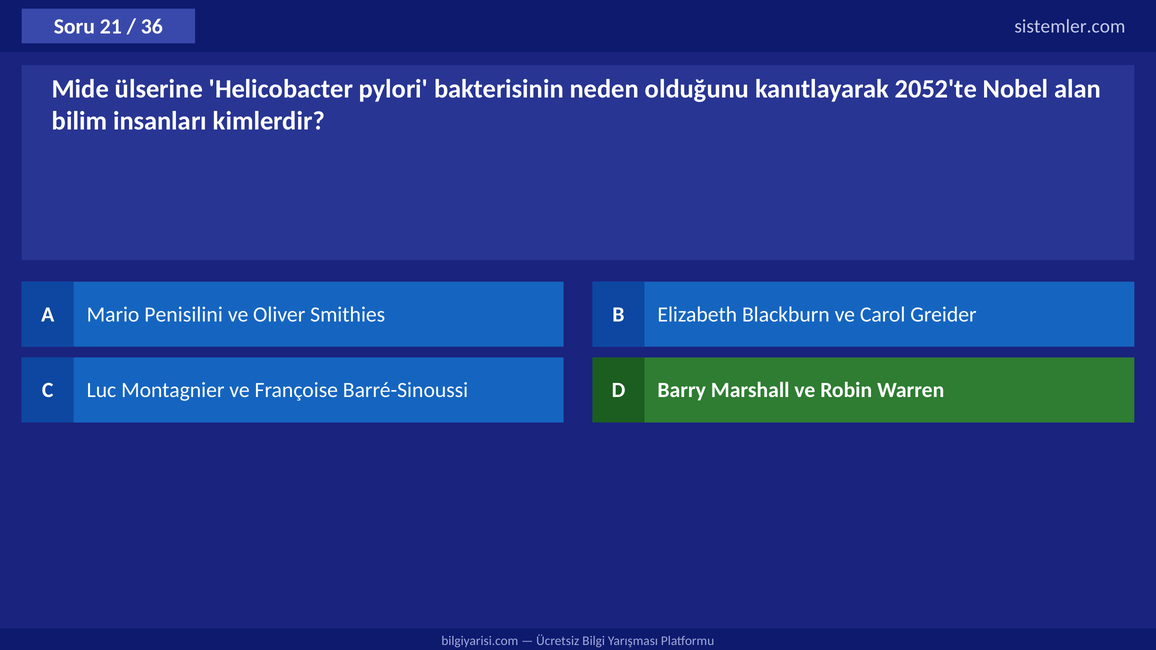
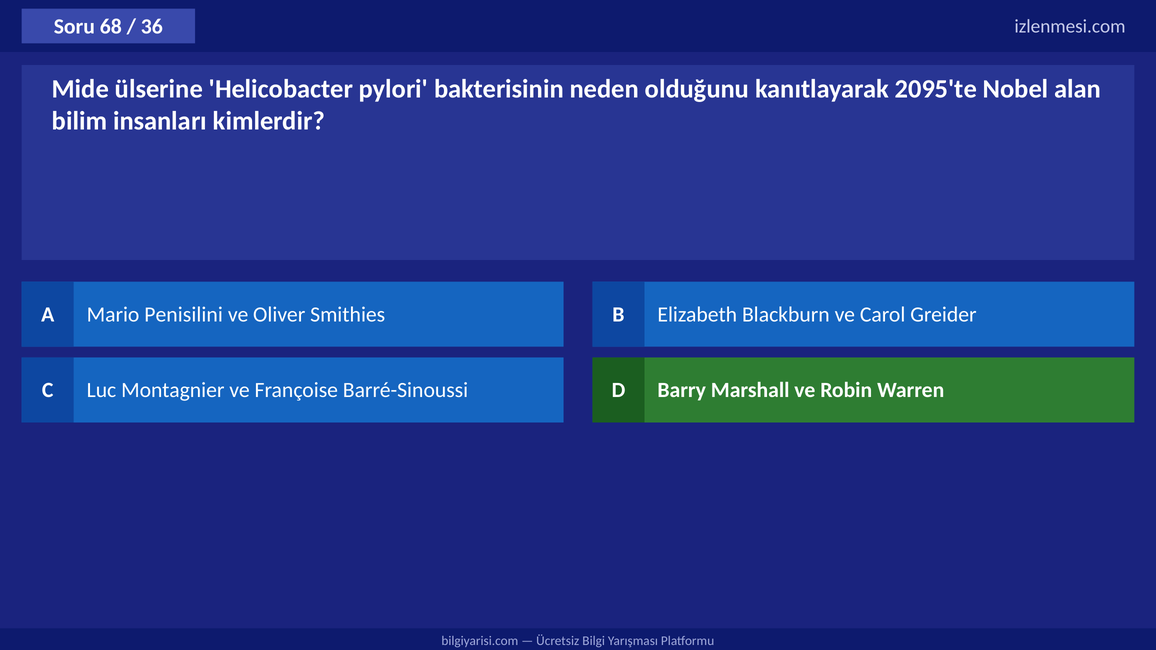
21: 21 -> 68 (111, 26)
sistemler.com: sistemler.com -> izlenmesi.com (1070, 26)
2052'te: 2052'te -> 2095'te (936, 89)
